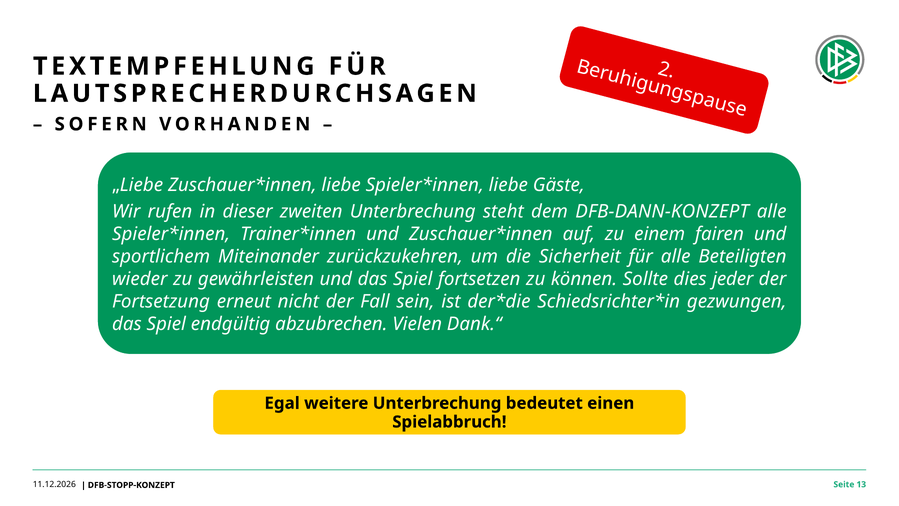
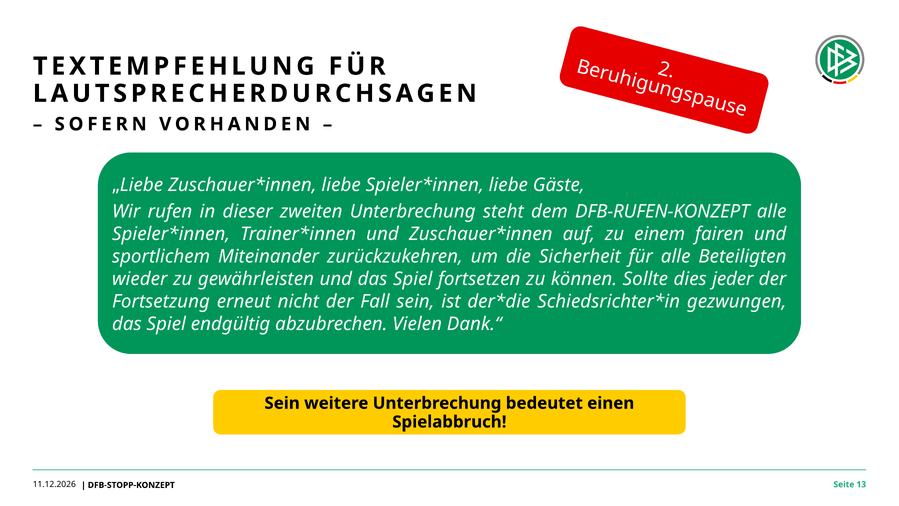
DFB-DANN-KONZEPT: DFB-DANN-KONZEPT -> DFB-RUFEN-KONZEPT (662, 211)
Egal: Egal -> Sein (282, 403)
